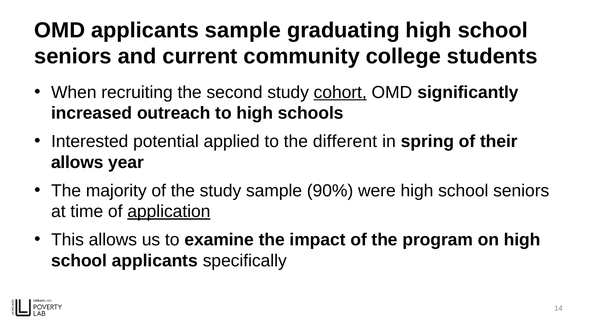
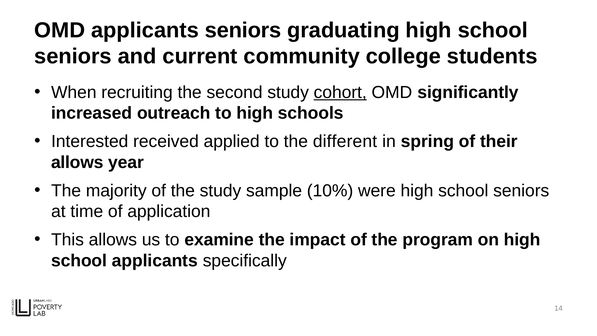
applicants sample: sample -> seniors (243, 30)
potential: potential -> received (166, 141)
90%: 90% -> 10% (330, 191)
application underline: present -> none (169, 211)
